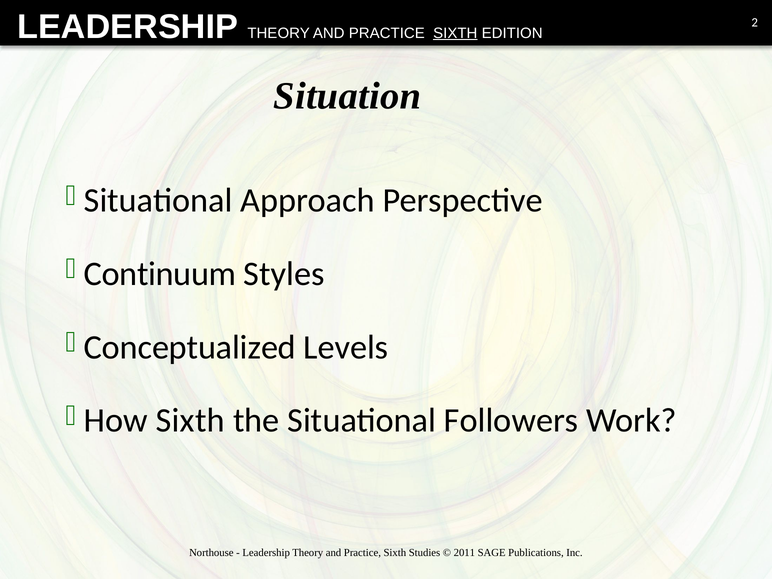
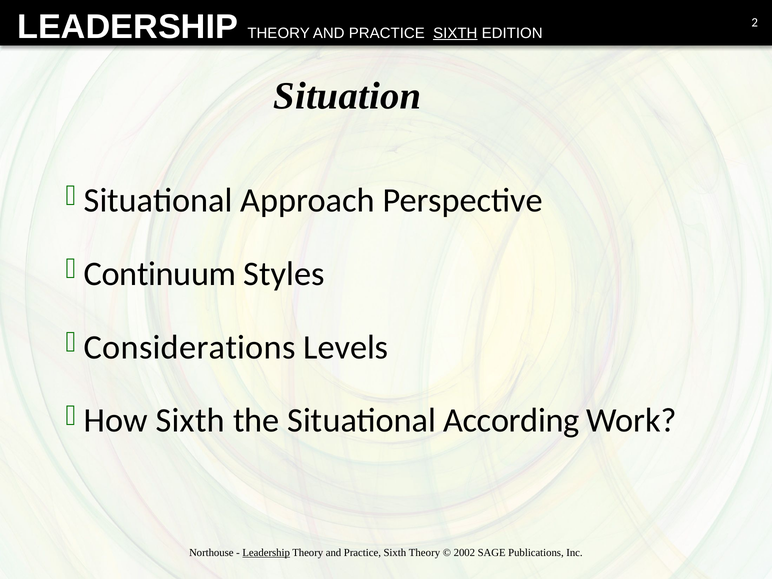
Conceptualized: Conceptualized -> Considerations (190, 347)
Followers: Followers -> According (511, 421)
Leadership underline: none -> present (266, 553)
Sixth Studies: Studies -> Theory (424, 553)
2011: 2011 -> 2002 (464, 553)
